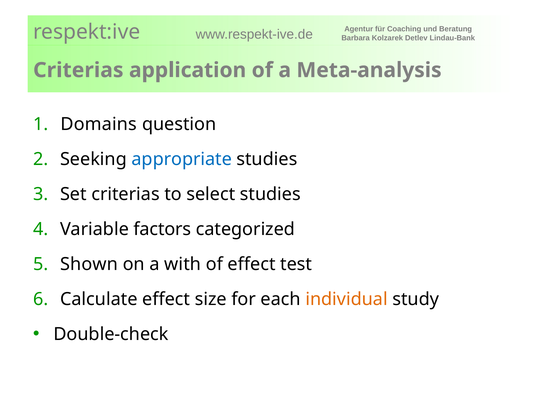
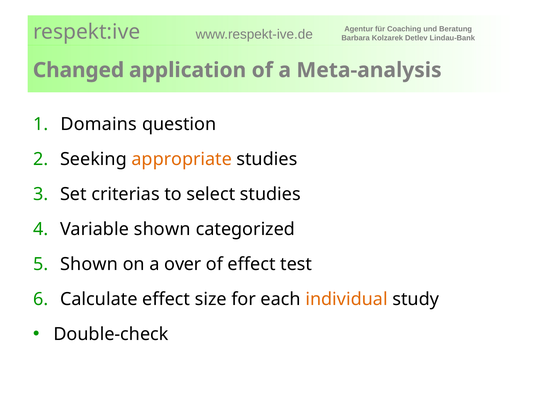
Criterias: Criterias -> Changed (78, 70)
appropriate colour: blue -> orange (182, 159)
Variable factors: factors -> shown (162, 229)
with: with -> over (183, 264)
